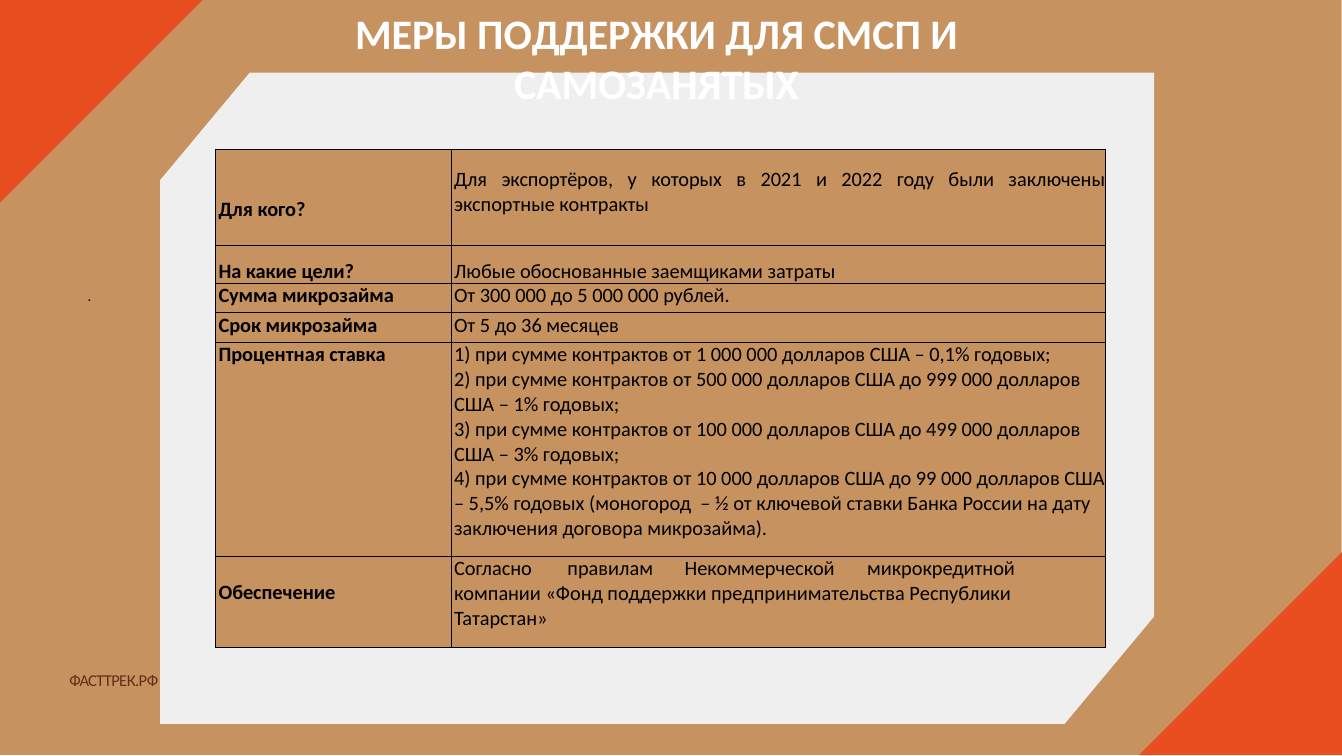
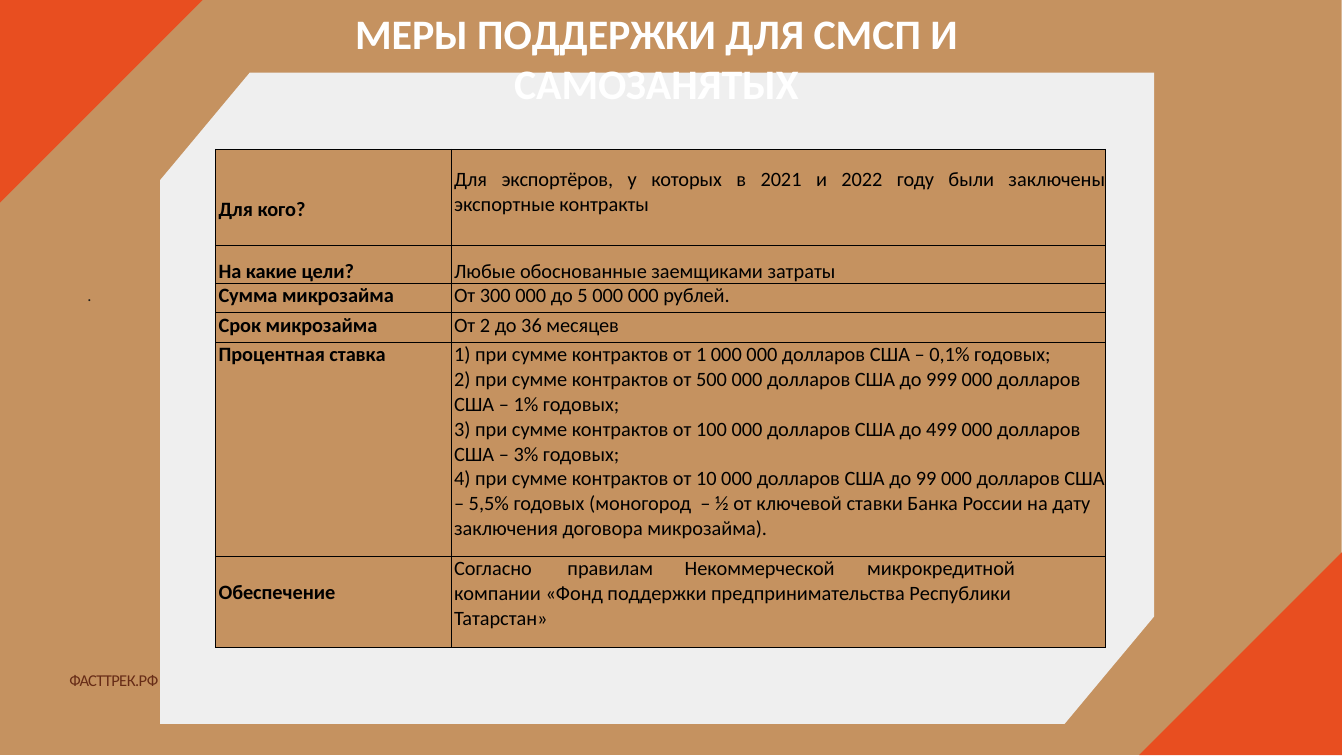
От 5: 5 -> 2 (485, 325)
